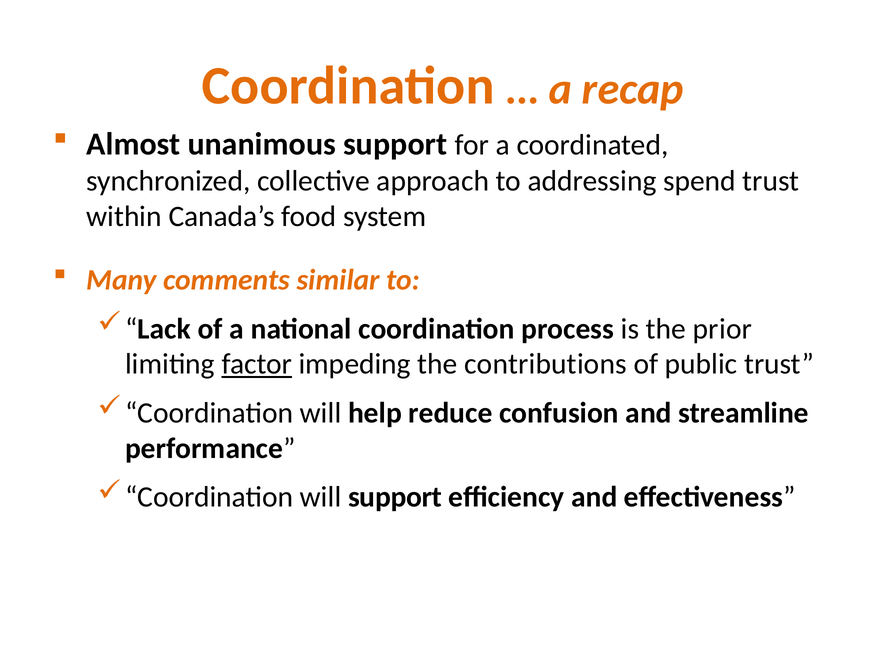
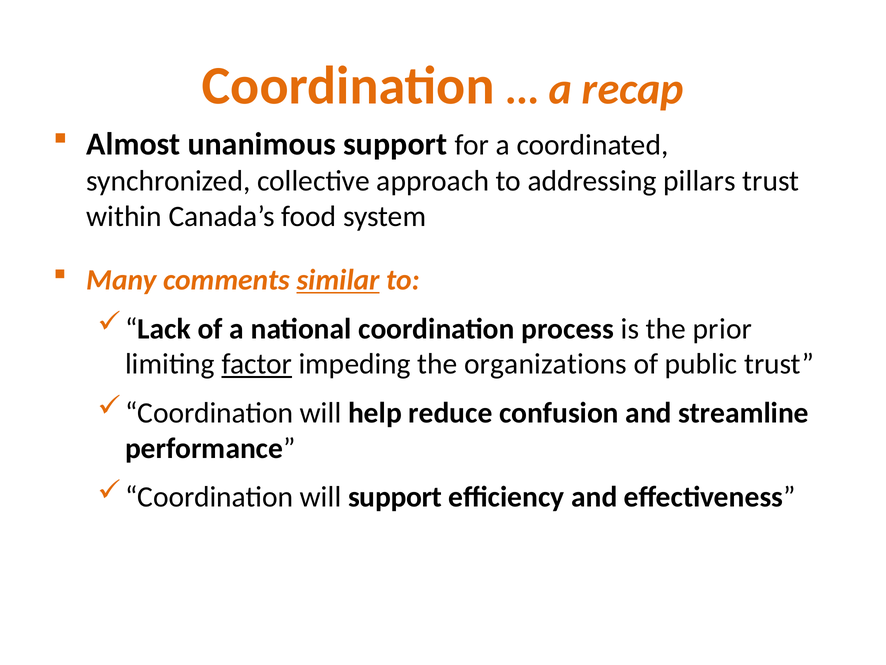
spend: spend -> pillars (699, 181)
similar underline: none -> present (338, 280)
contributions: contributions -> organizations (546, 364)
